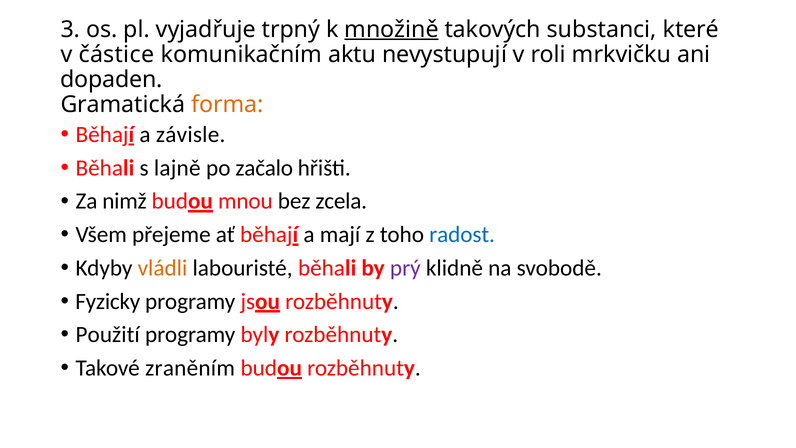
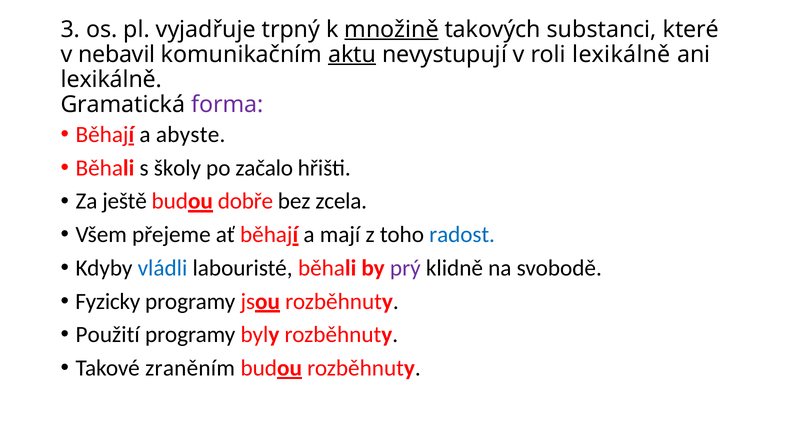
částice: částice -> nebavil (117, 54)
aktu underline: none -> present (352, 54)
roli mrkvičku: mrkvičku -> lexikálně (621, 54)
dopaden: dopaden -> lexikálně (111, 79)
forma colour: orange -> purple (227, 105)
závisle: závisle -> abyste (191, 135)
lajně: lajně -> školy (177, 168)
nimž: nimž -> ještě (125, 201)
mnou: mnou -> dobře (245, 201)
vládli colour: orange -> blue (162, 268)
